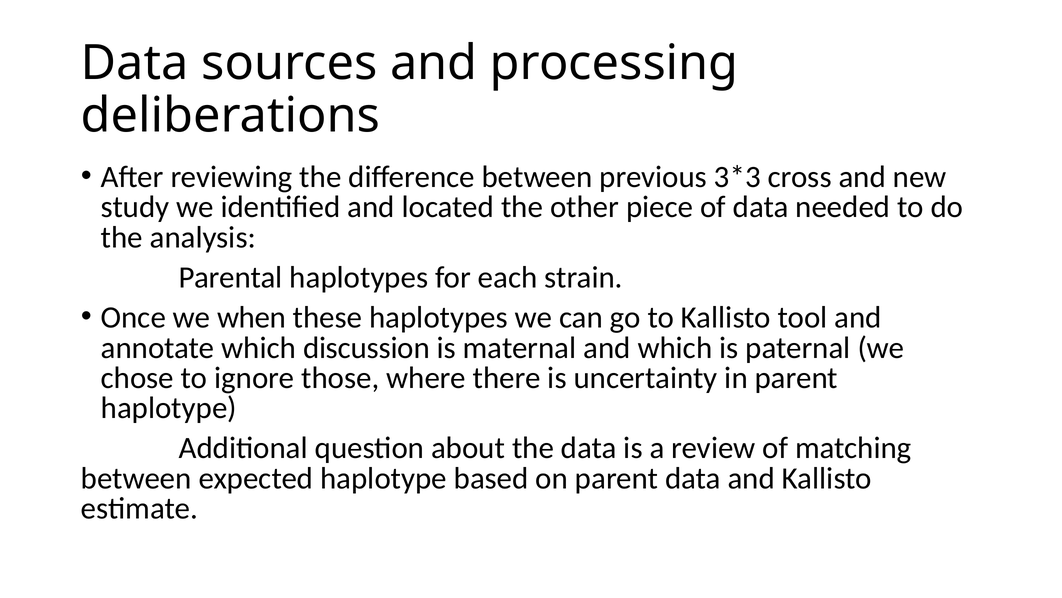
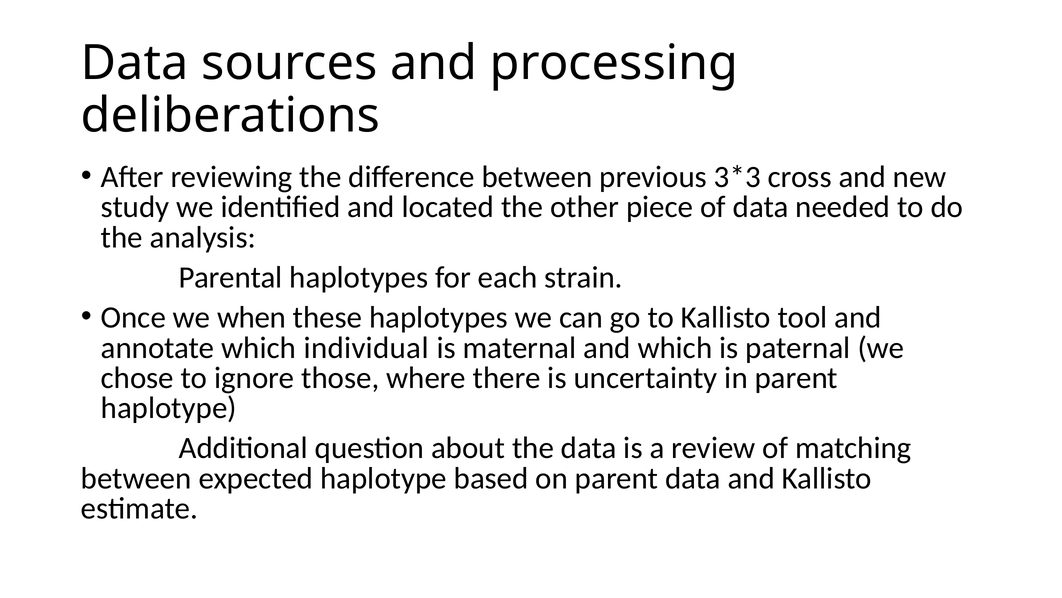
discussion: discussion -> individual (366, 347)
